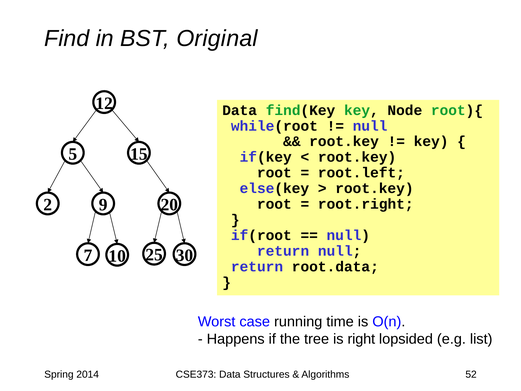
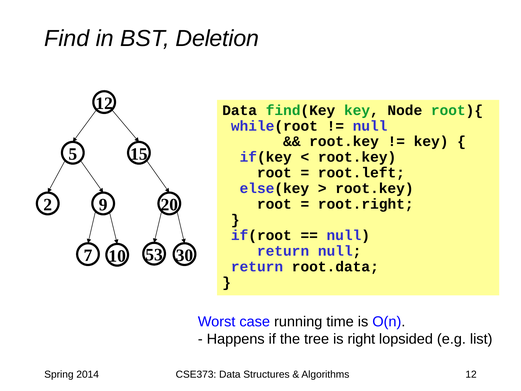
Original: Original -> Deletion (217, 39)
25: 25 -> 53 (154, 255)
2014 52: 52 -> 12 (471, 374)
